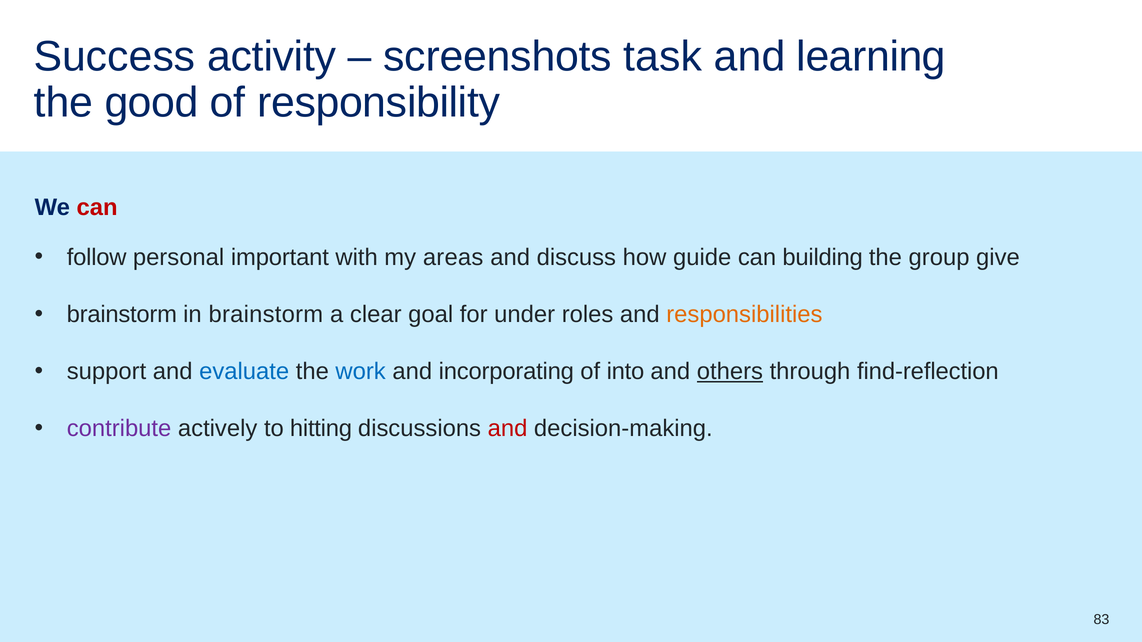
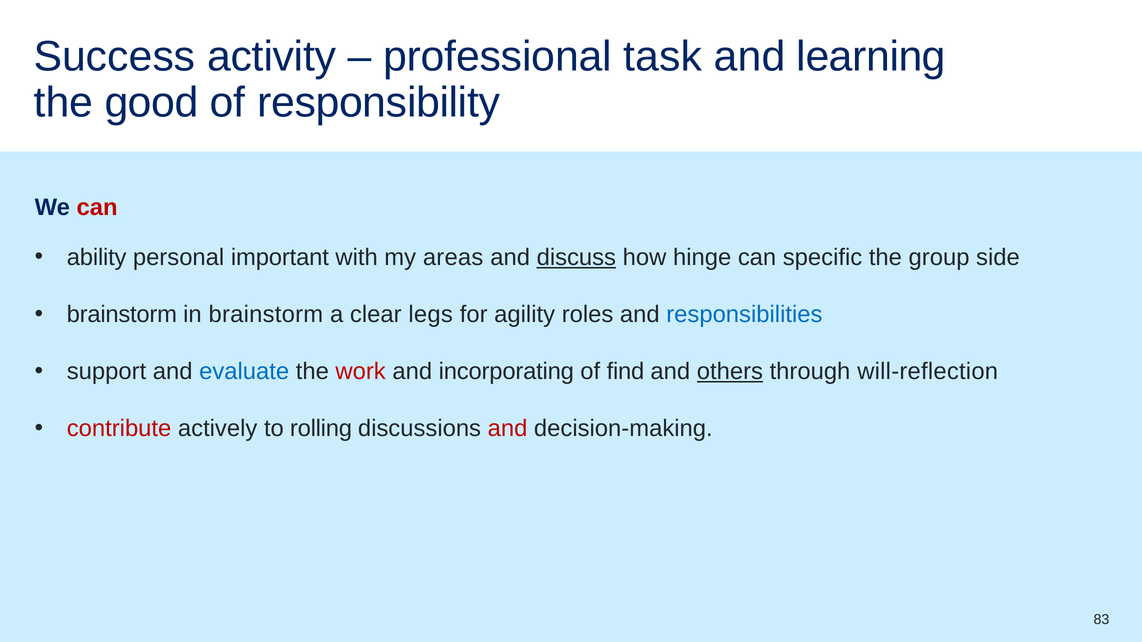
screenshots: screenshots -> professional (498, 57)
follow: follow -> ability (97, 258)
discuss underline: none -> present (576, 258)
guide: guide -> hinge (702, 258)
building: building -> specific (823, 258)
give: give -> side (998, 258)
goal: goal -> legs (431, 315)
under: under -> agility (525, 315)
responsibilities colour: orange -> blue (744, 315)
work colour: blue -> red (361, 372)
into: into -> find (625, 372)
find-reflection: find-reflection -> will-reflection (928, 372)
contribute colour: purple -> red (119, 429)
hitting: hitting -> rolling (321, 429)
